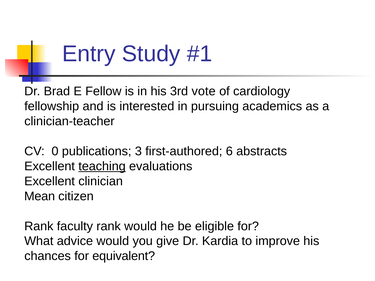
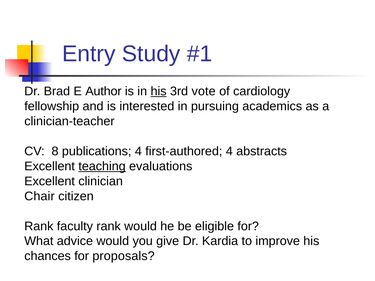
Fellow: Fellow -> Author (103, 91)
his underline: none -> present (159, 91)
0: 0 -> 8 (55, 151)
publications 3: 3 -> 4 (138, 151)
first-authored 6: 6 -> 4 (229, 151)
Mean: Mean -> Chair (39, 196)
equivalent: equivalent -> proposals (124, 256)
